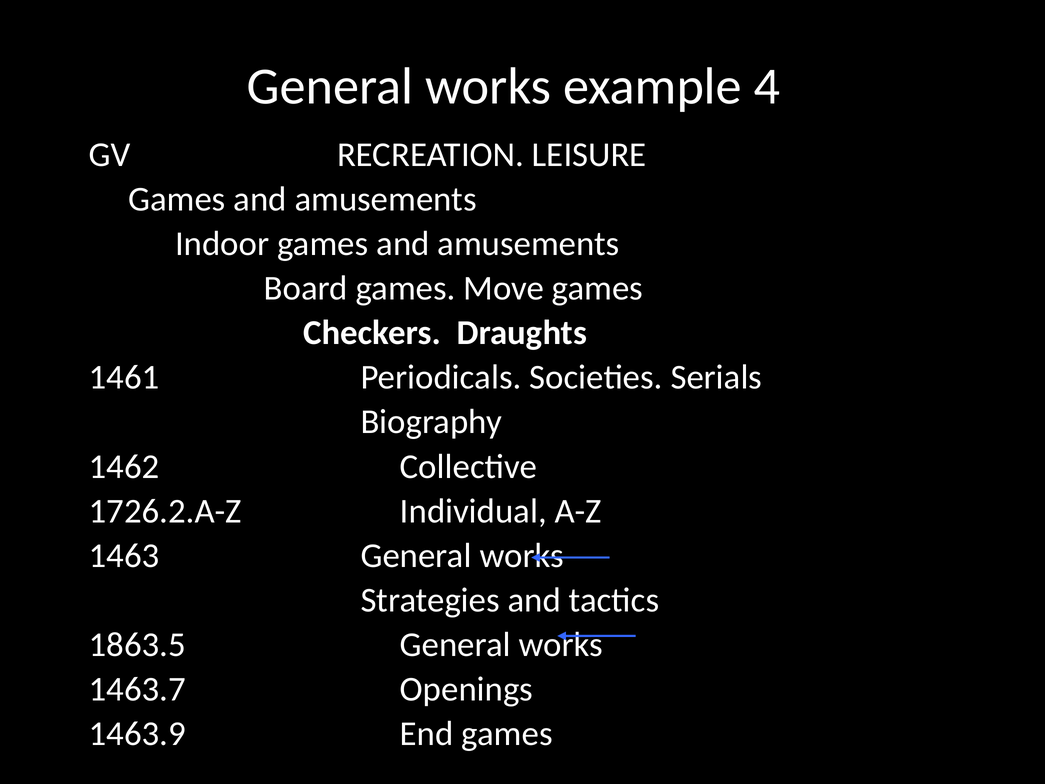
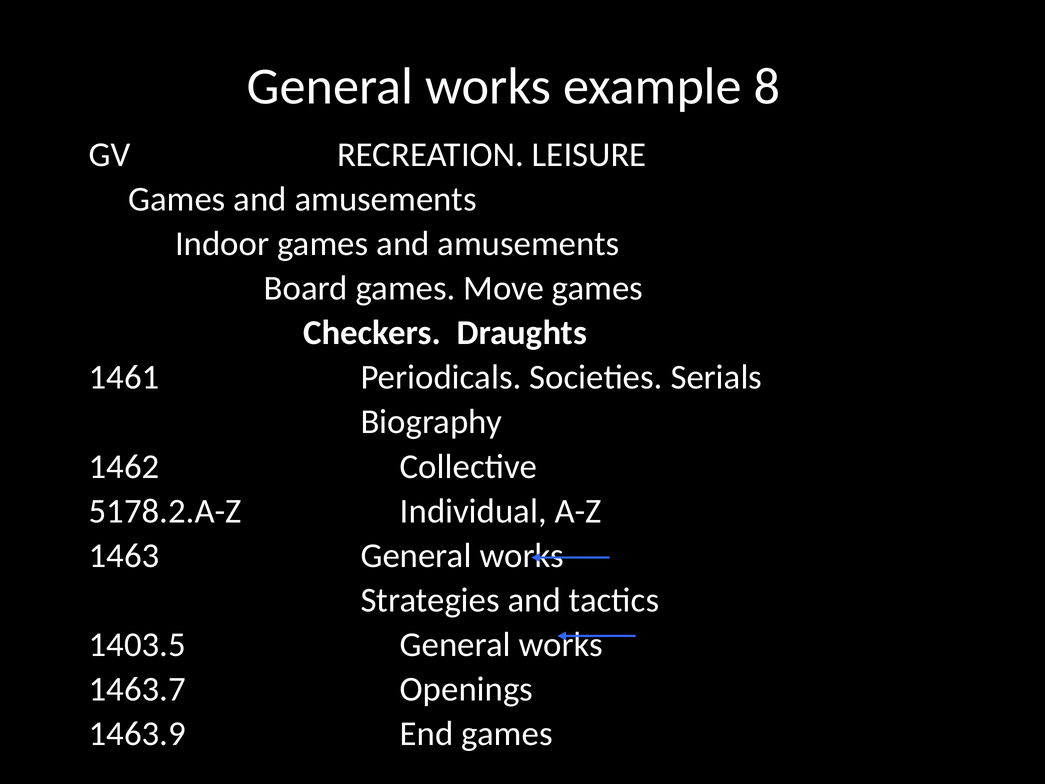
4: 4 -> 8 (767, 86)
1726.2.A-Z: 1726.2.A-Z -> 5178.2.A-Z (165, 511)
1863.5: 1863.5 -> 1403.5 (137, 645)
